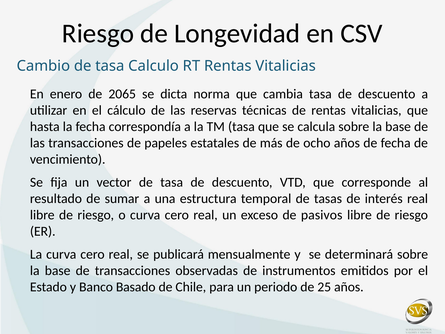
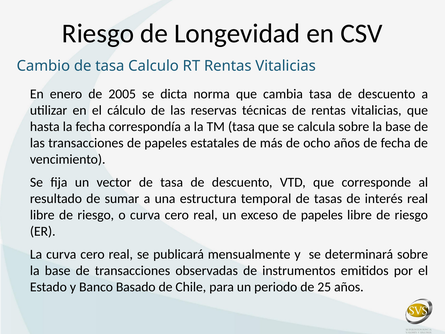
2065: 2065 -> 2005 (122, 94)
exceso de pasivos: pasivos -> papeles (322, 215)
